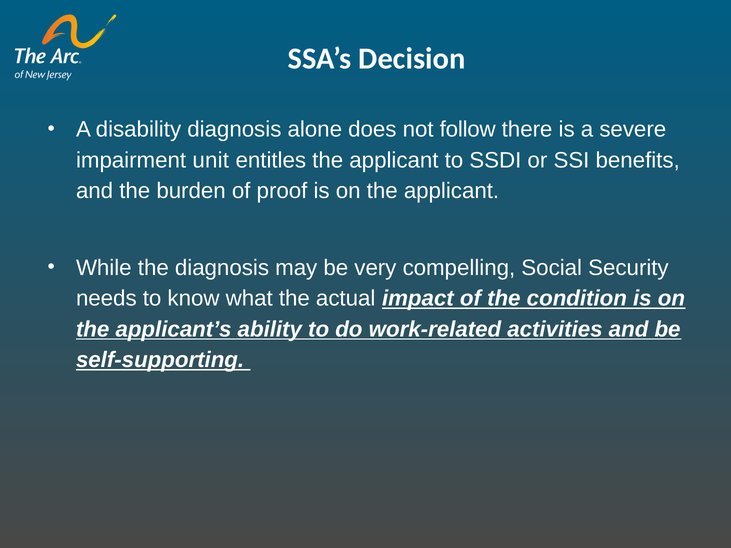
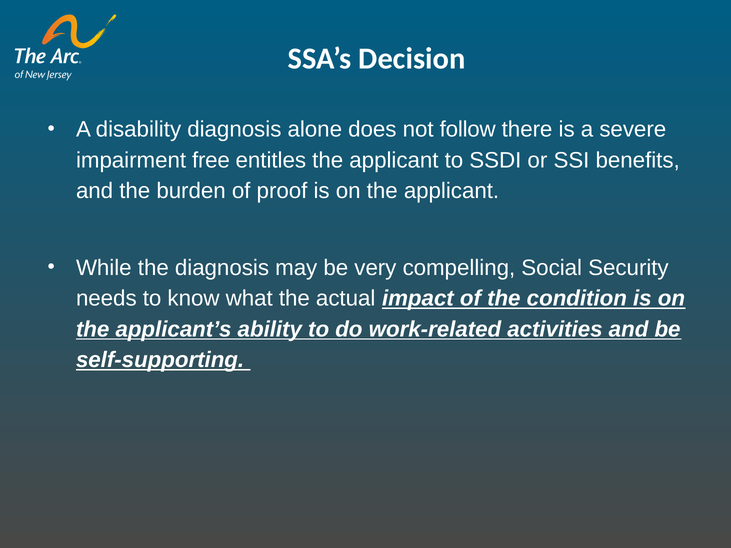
unit: unit -> free (211, 160)
